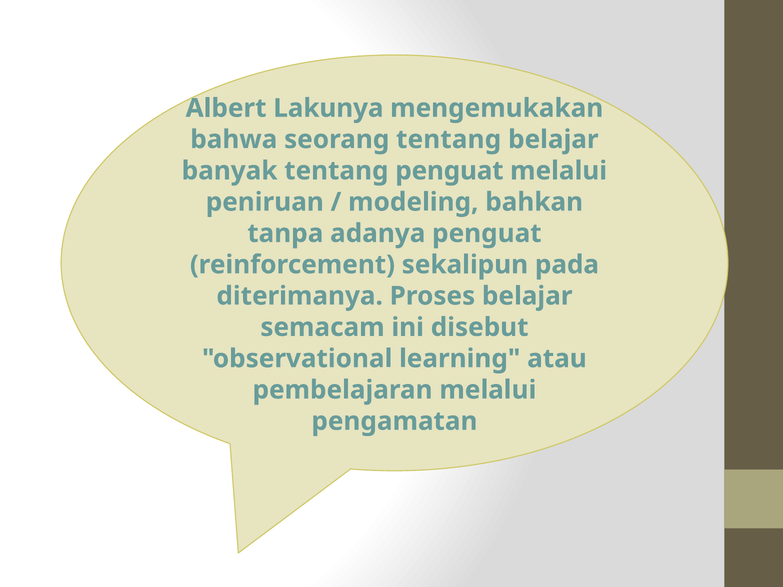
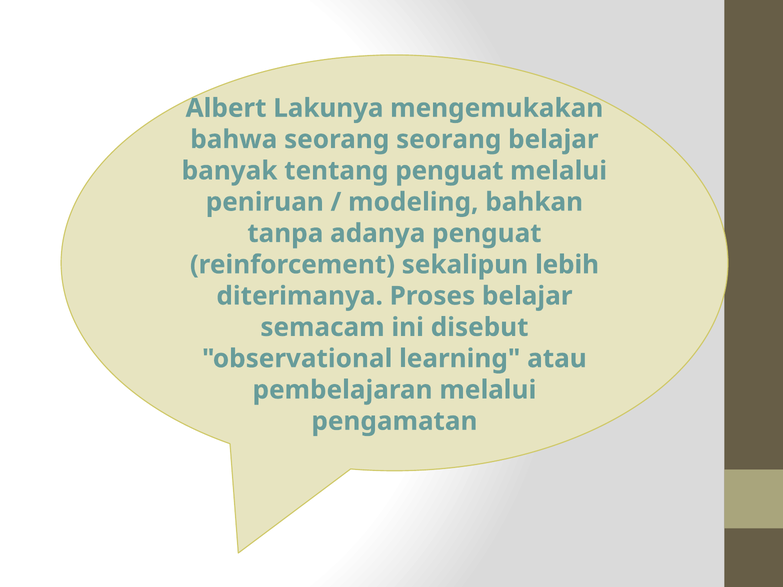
seorang tentang: tentang -> seorang (449, 140)
pada: pada -> lebih (567, 265)
